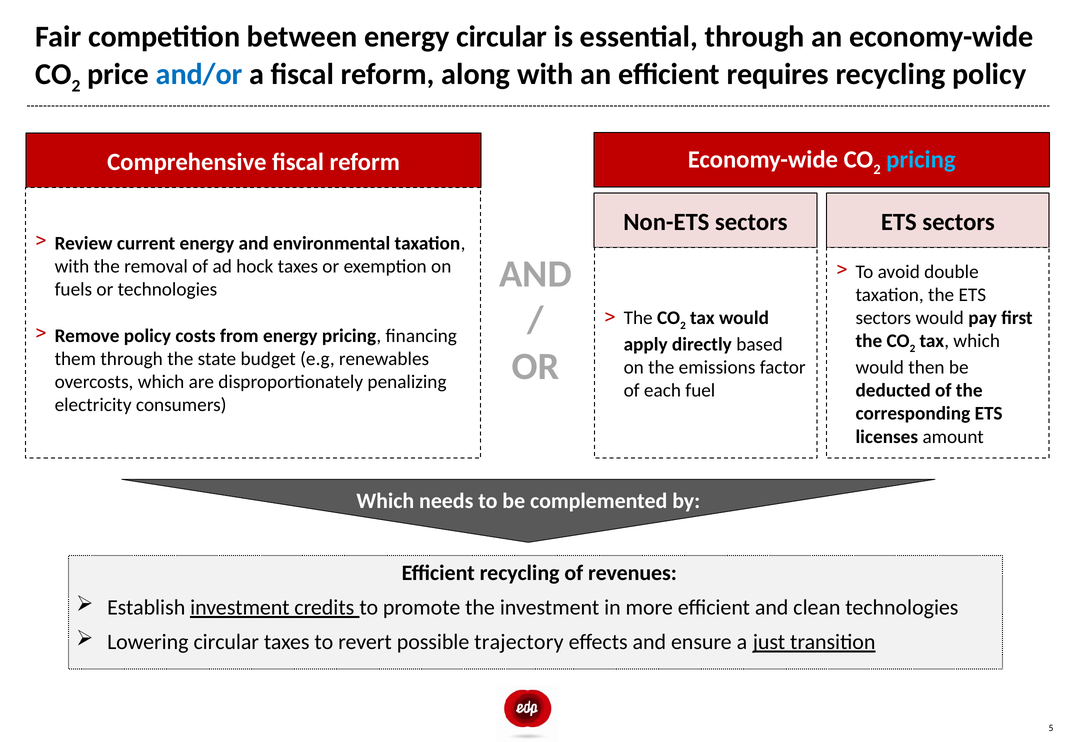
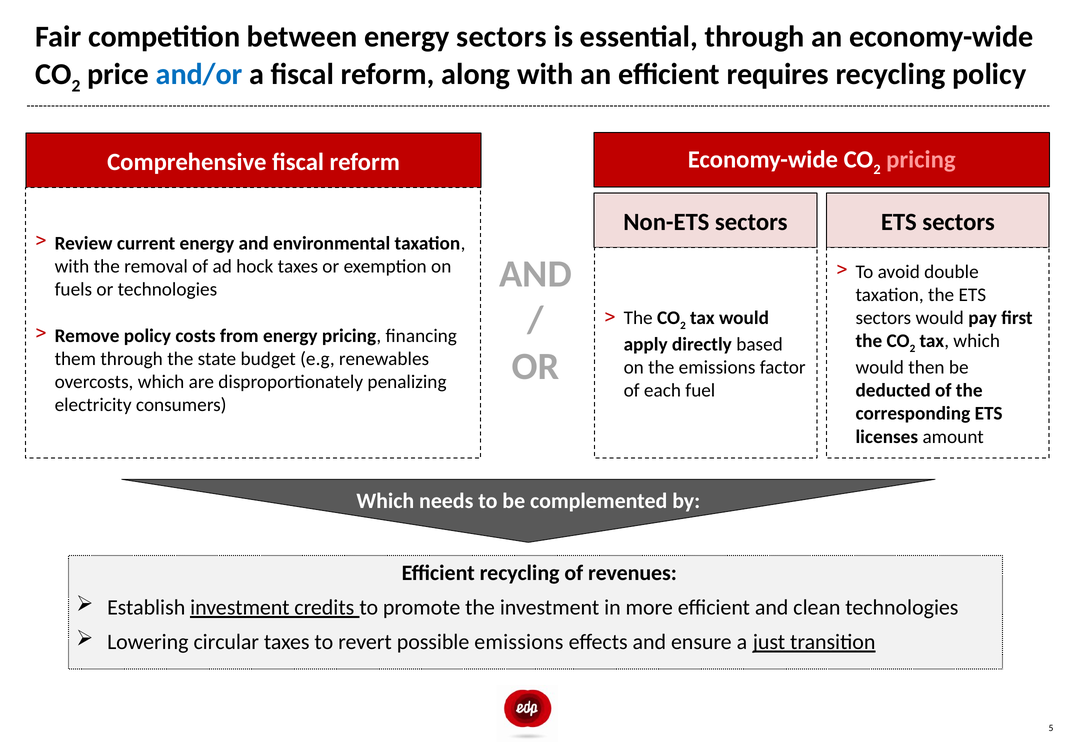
energy circular: circular -> sectors (502, 37)
pricing colour: light blue -> pink (921, 160)
possible trajectory: trajectory -> emissions (519, 641)
